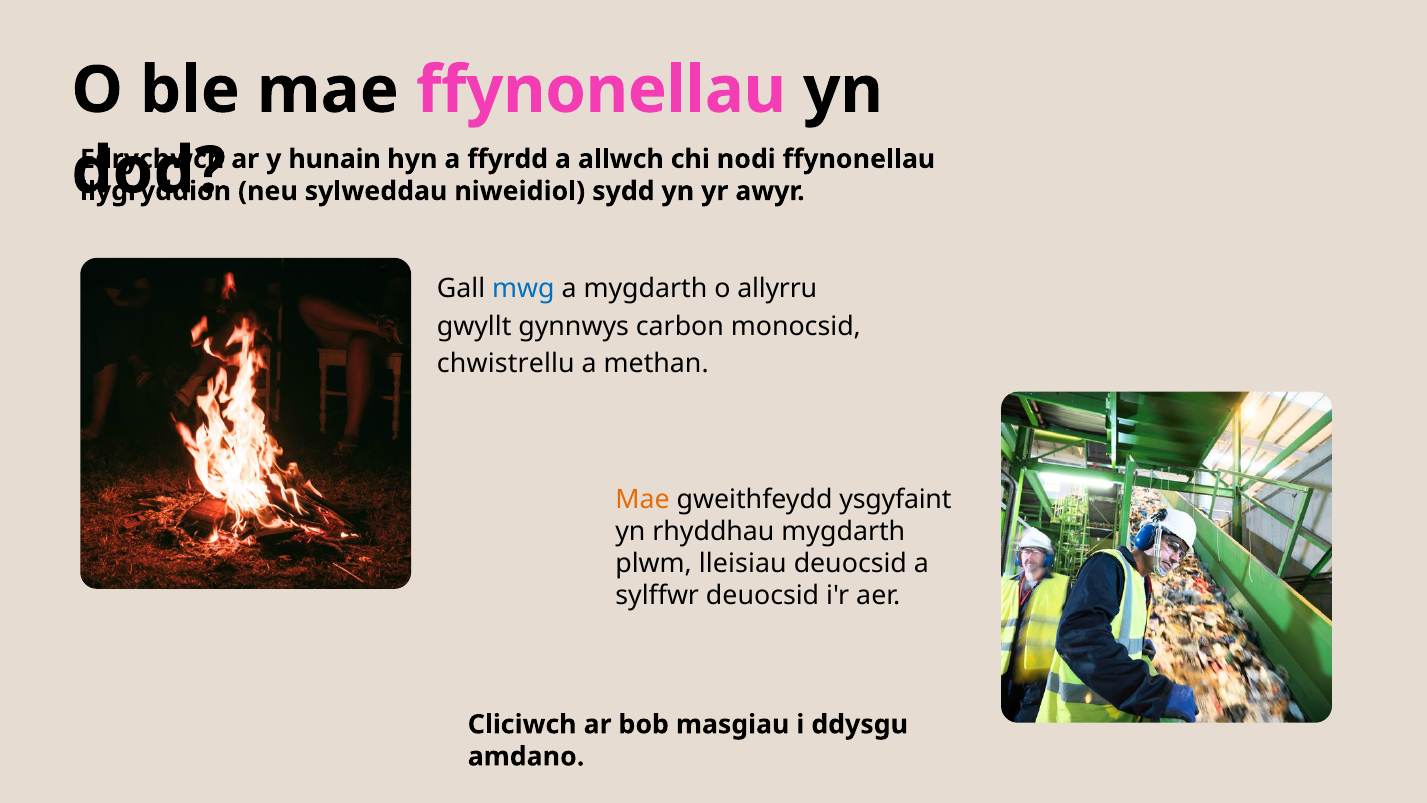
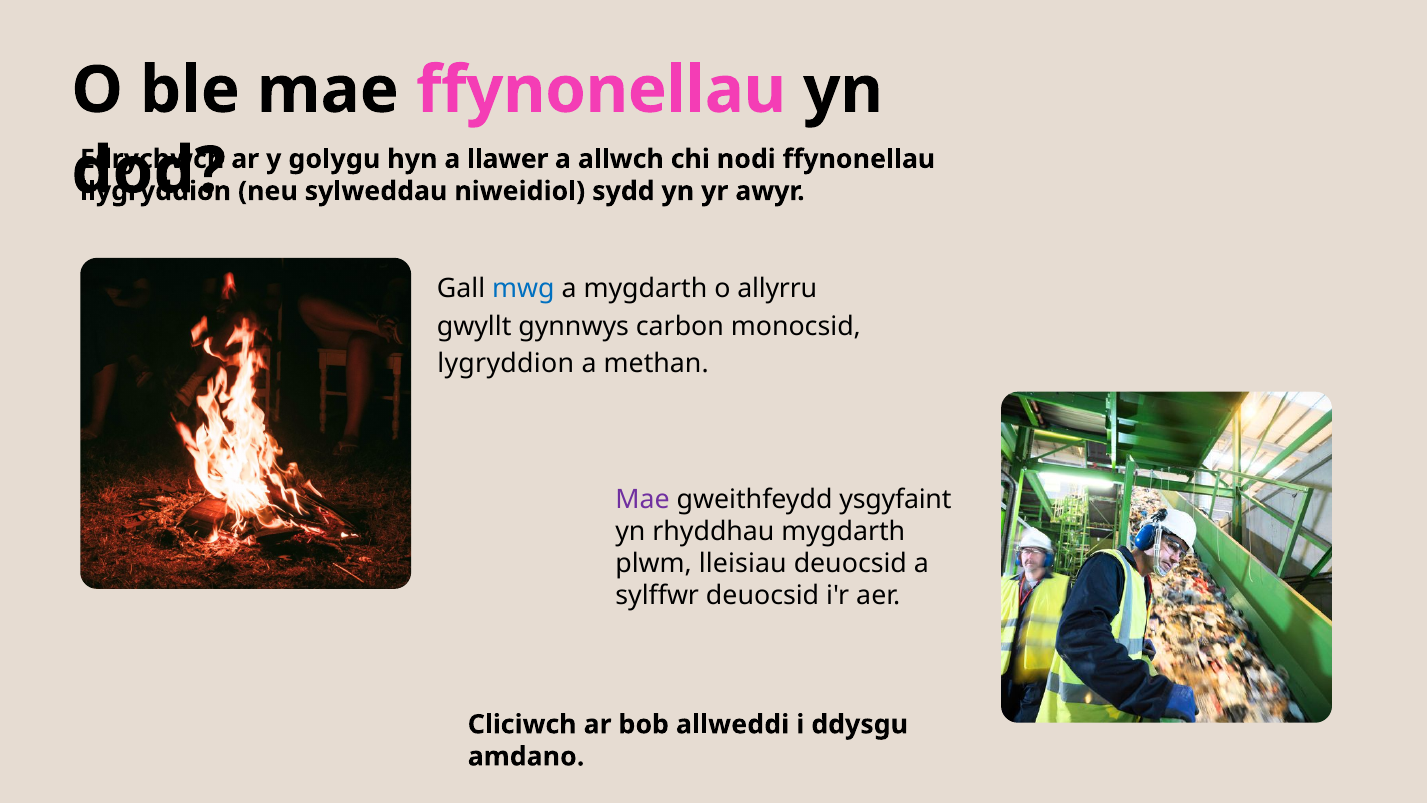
hunain: hunain -> golygu (334, 159)
ffyrdd: ffyrdd -> llawer (508, 159)
chwistrellu: chwistrellu -> lygryddion (506, 364)
Mae colour: orange -> purple (643, 499)
masgiau: masgiau -> allweddi (733, 724)
